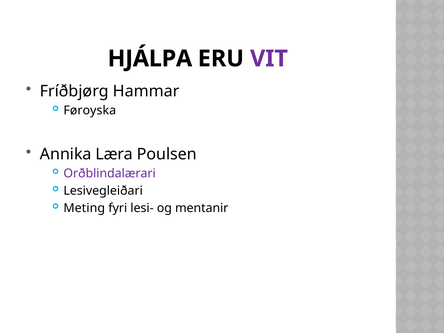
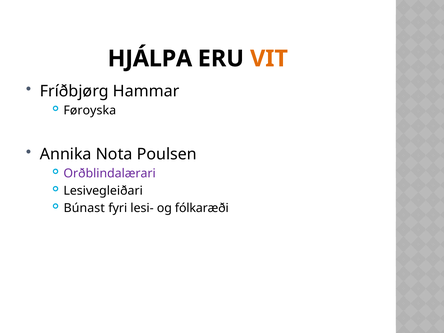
VIT colour: purple -> orange (269, 59)
Læra: Læra -> Nota (114, 154)
Meting: Meting -> Búnast (84, 208)
mentanir: mentanir -> fólkaræði (202, 208)
